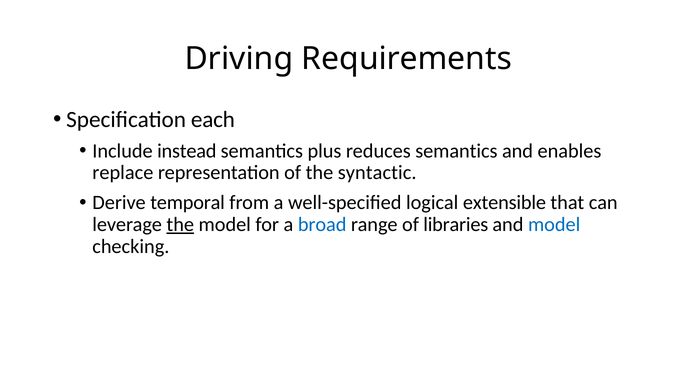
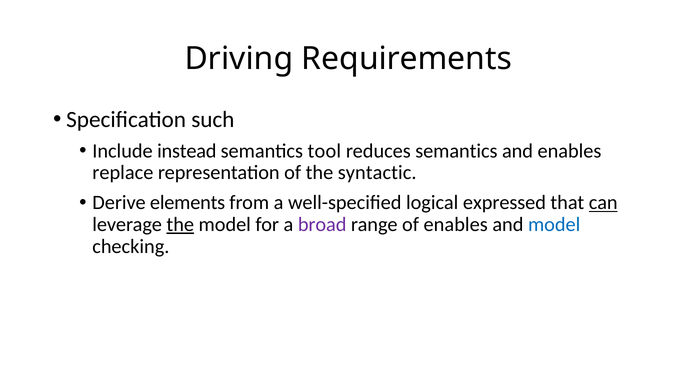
each: each -> such (213, 119)
plus: plus -> tool (324, 151)
temporal: temporal -> elements (188, 203)
extensible: extensible -> expressed (504, 203)
can underline: none -> present (603, 203)
broad colour: blue -> purple (322, 225)
of libraries: libraries -> enables (456, 225)
